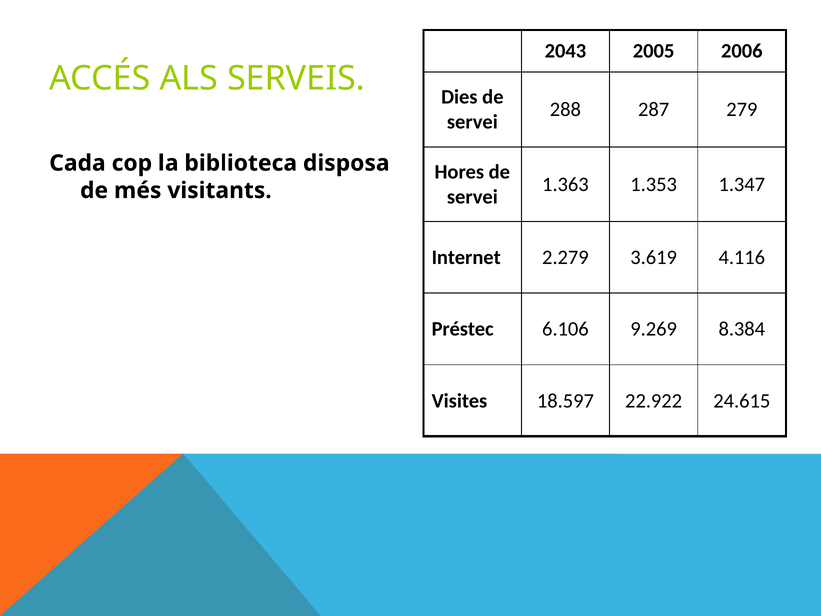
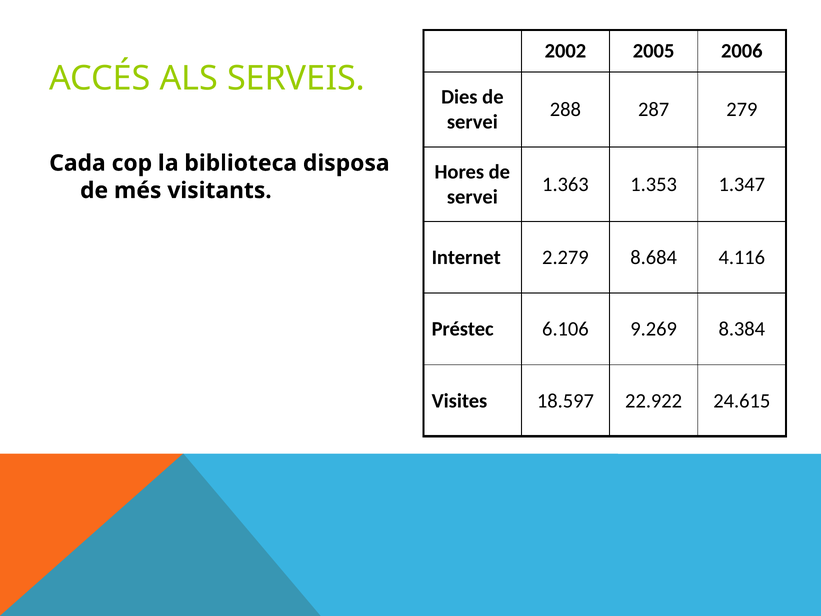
2043: 2043 -> 2002 (565, 51)
3.619: 3.619 -> 8.684 (654, 257)
